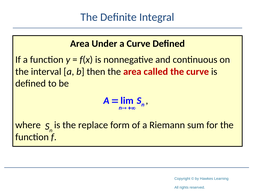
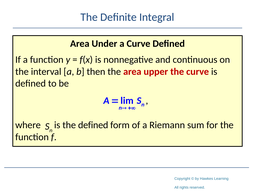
called: called -> upper (156, 72)
the replace: replace -> defined (93, 125)
